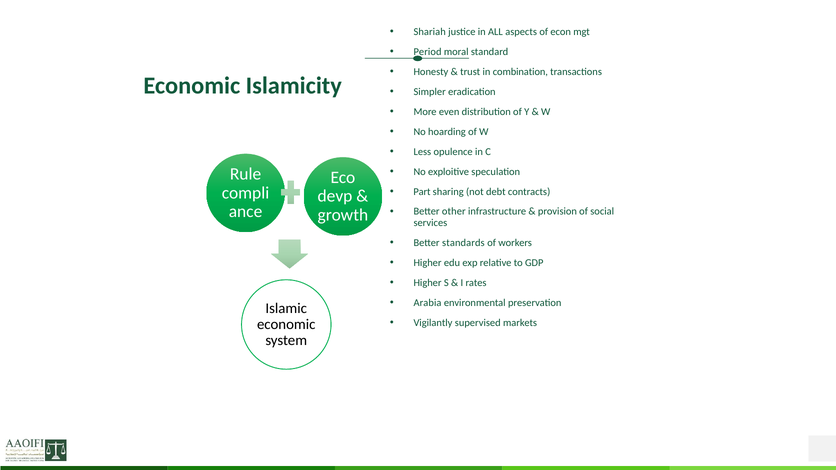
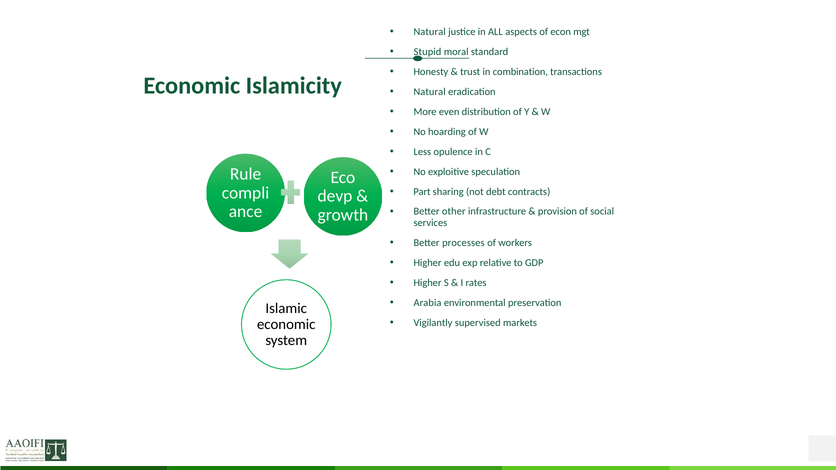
Shariah: Shariah -> Natural (430, 32)
Period: Period -> Stupid (427, 52)
Simpler: Simpler -> Natural (430, 92)
standards: standards -> processes (463, 243)
